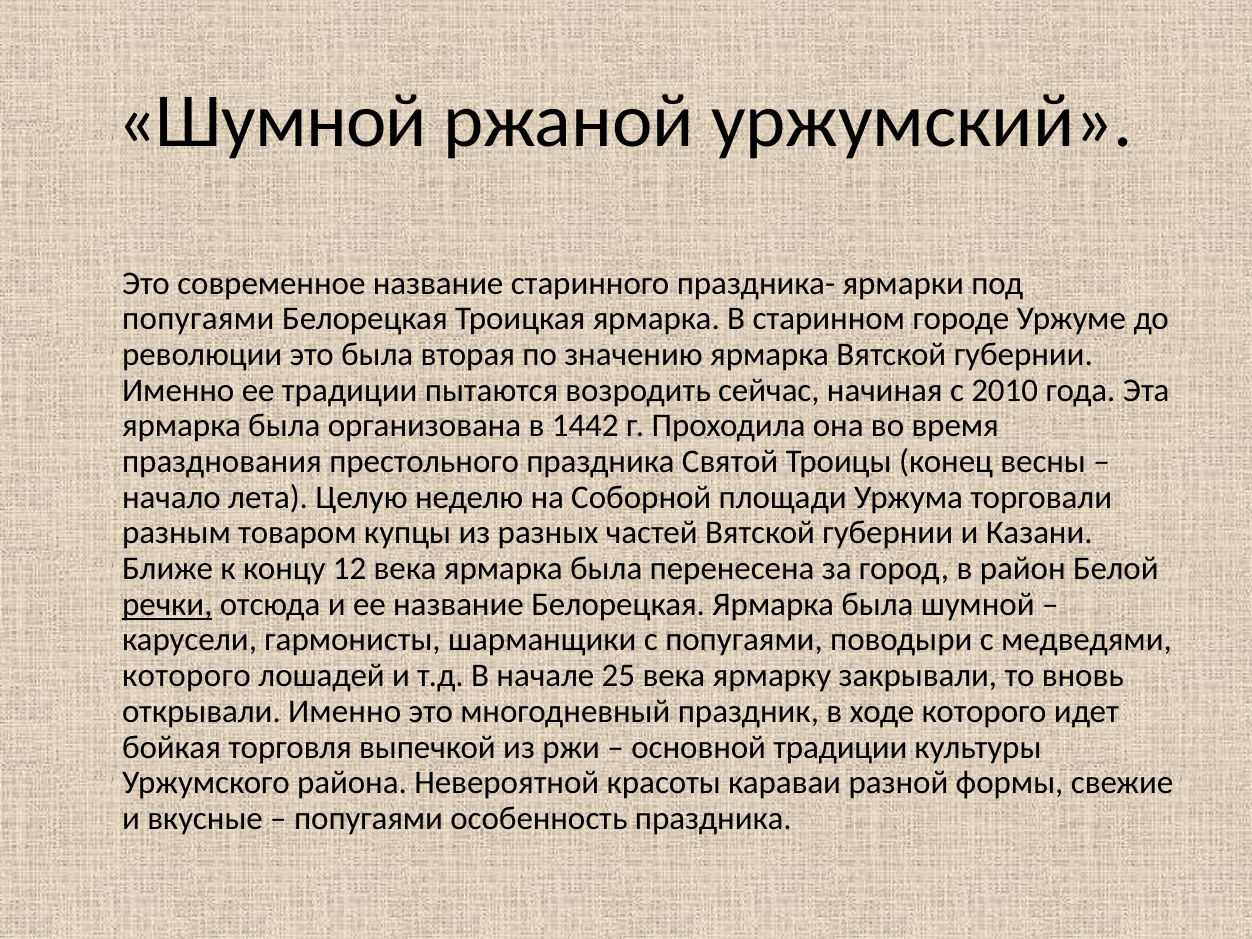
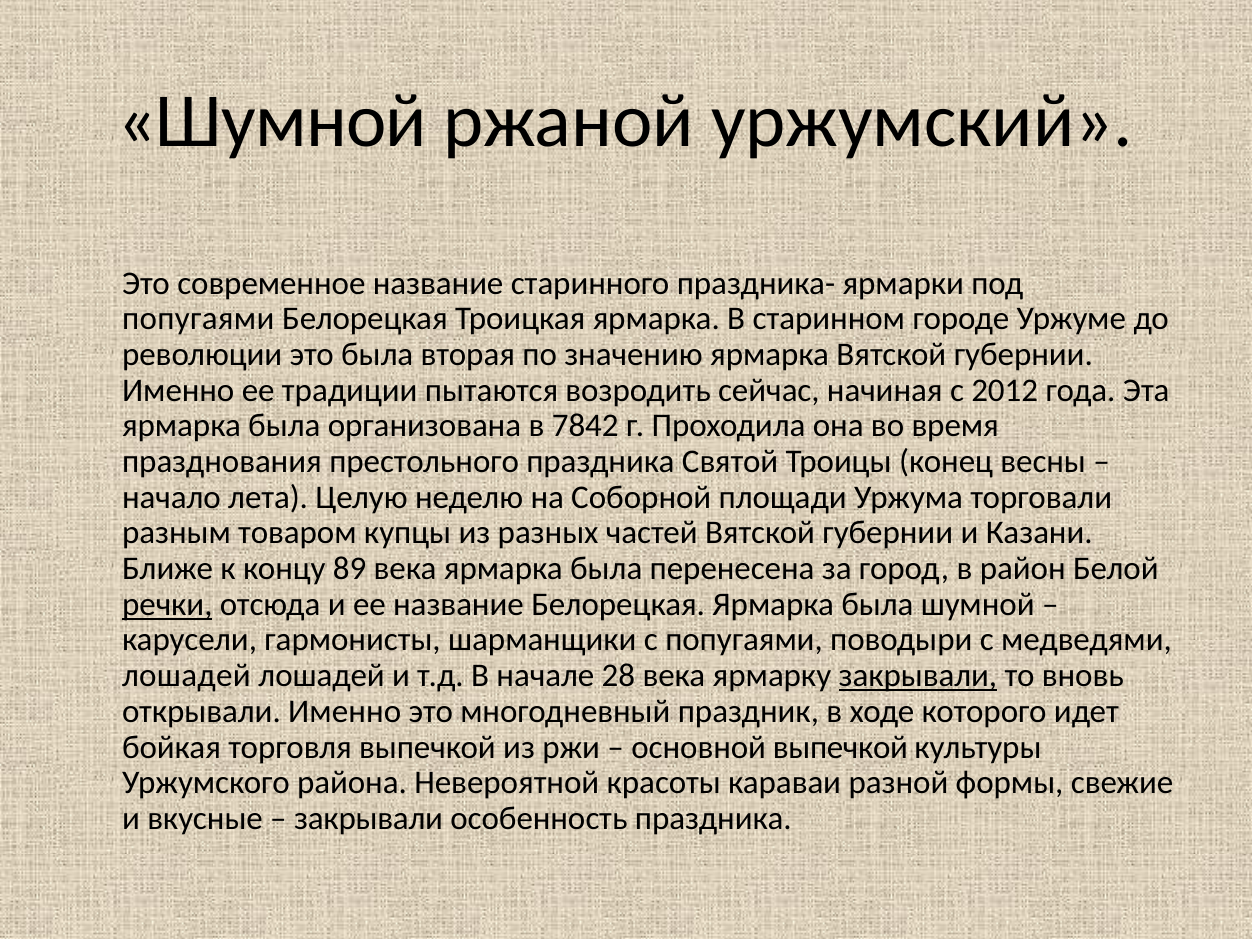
2010: 2010 -> 2012 (1005, 390)
1442: 1442 -> 7842 (585, 426)
12: 12 -> 89 (350, 569)
которого: которого -> лошадей (186, 676)
25: 25 -> 28 (618, 676)
закрывали underline: none -> present (918, 676)
основной традиции: традиции -> выпечкой (840, 747)
попугаями: попугаями -> закрывали (369, 818)
